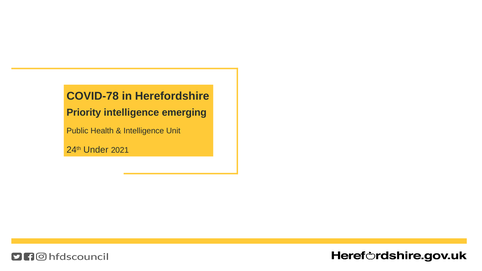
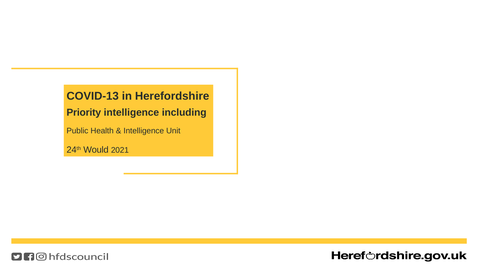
COVID-78: COVID-78 -> COVID-13 (93, 96)
emerging: emerging -> including (184, 113)
Under: Under -> Would (96, 150)
